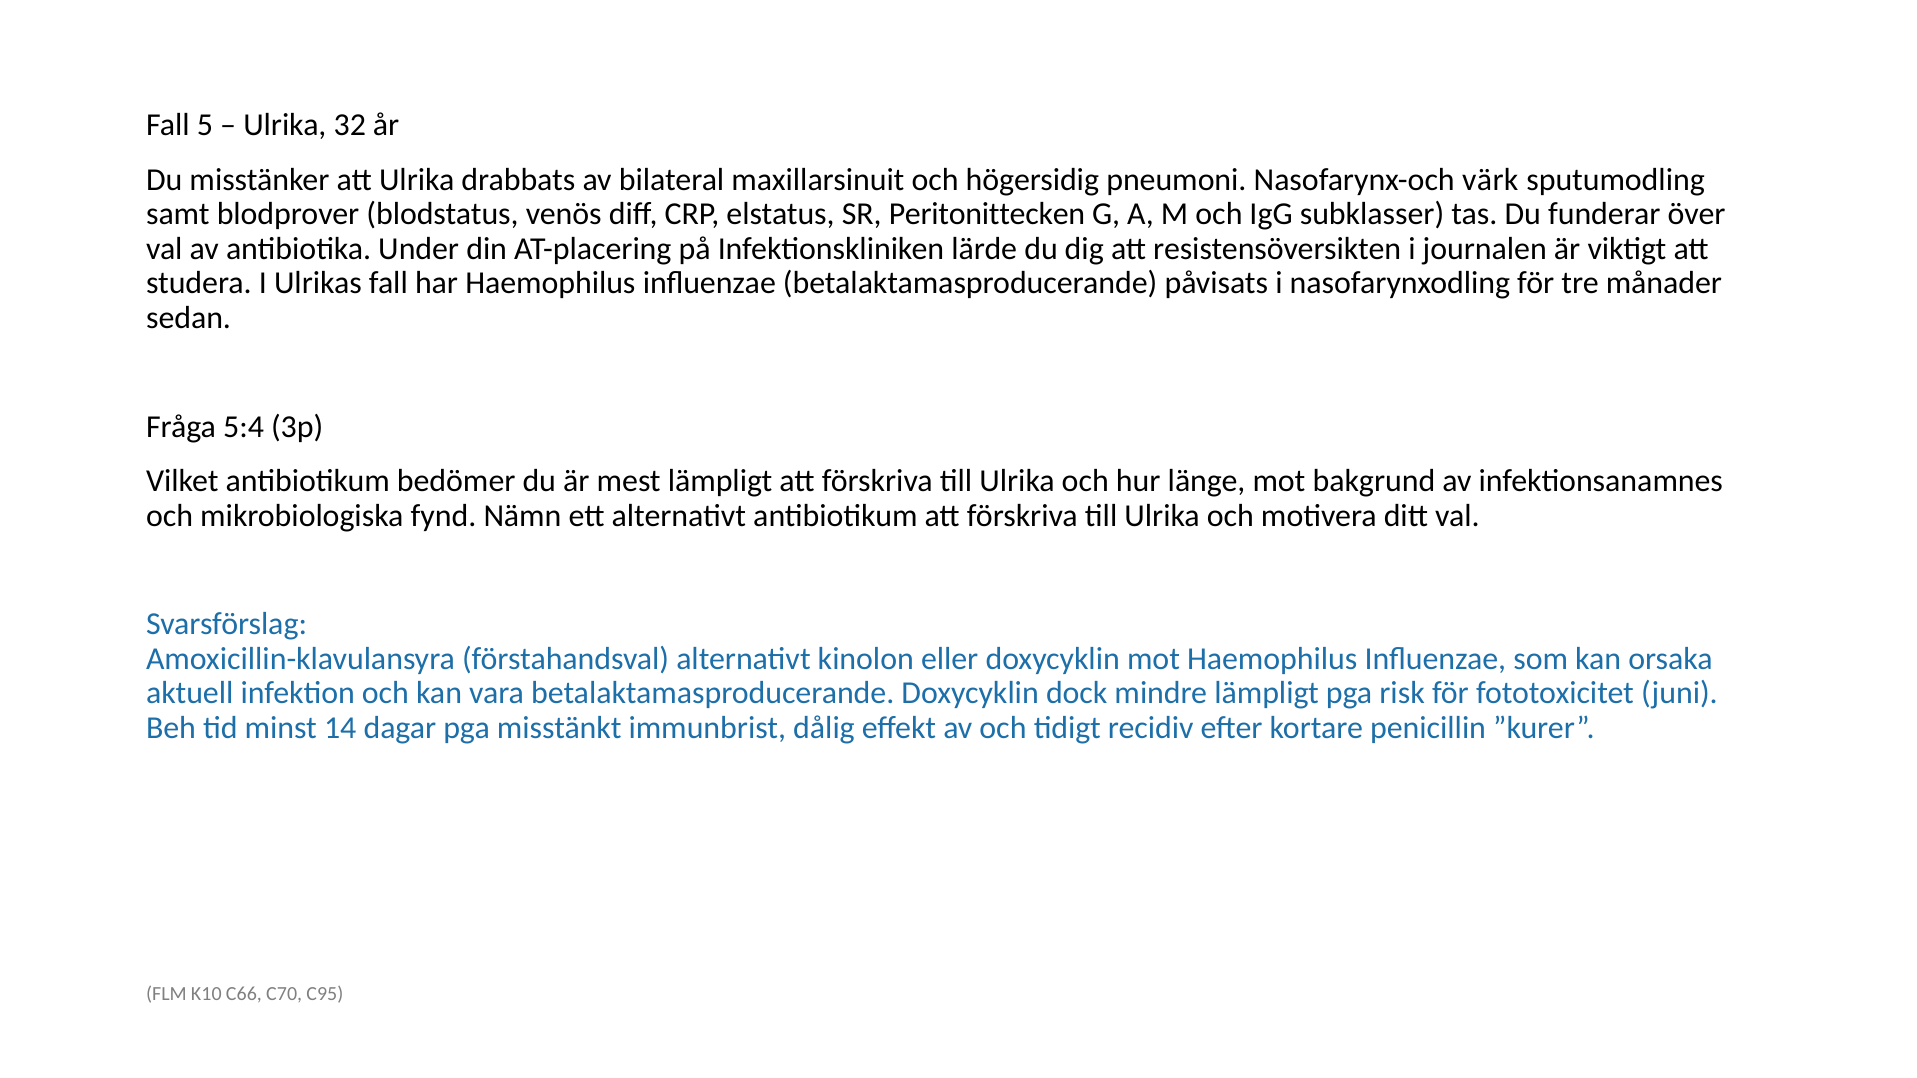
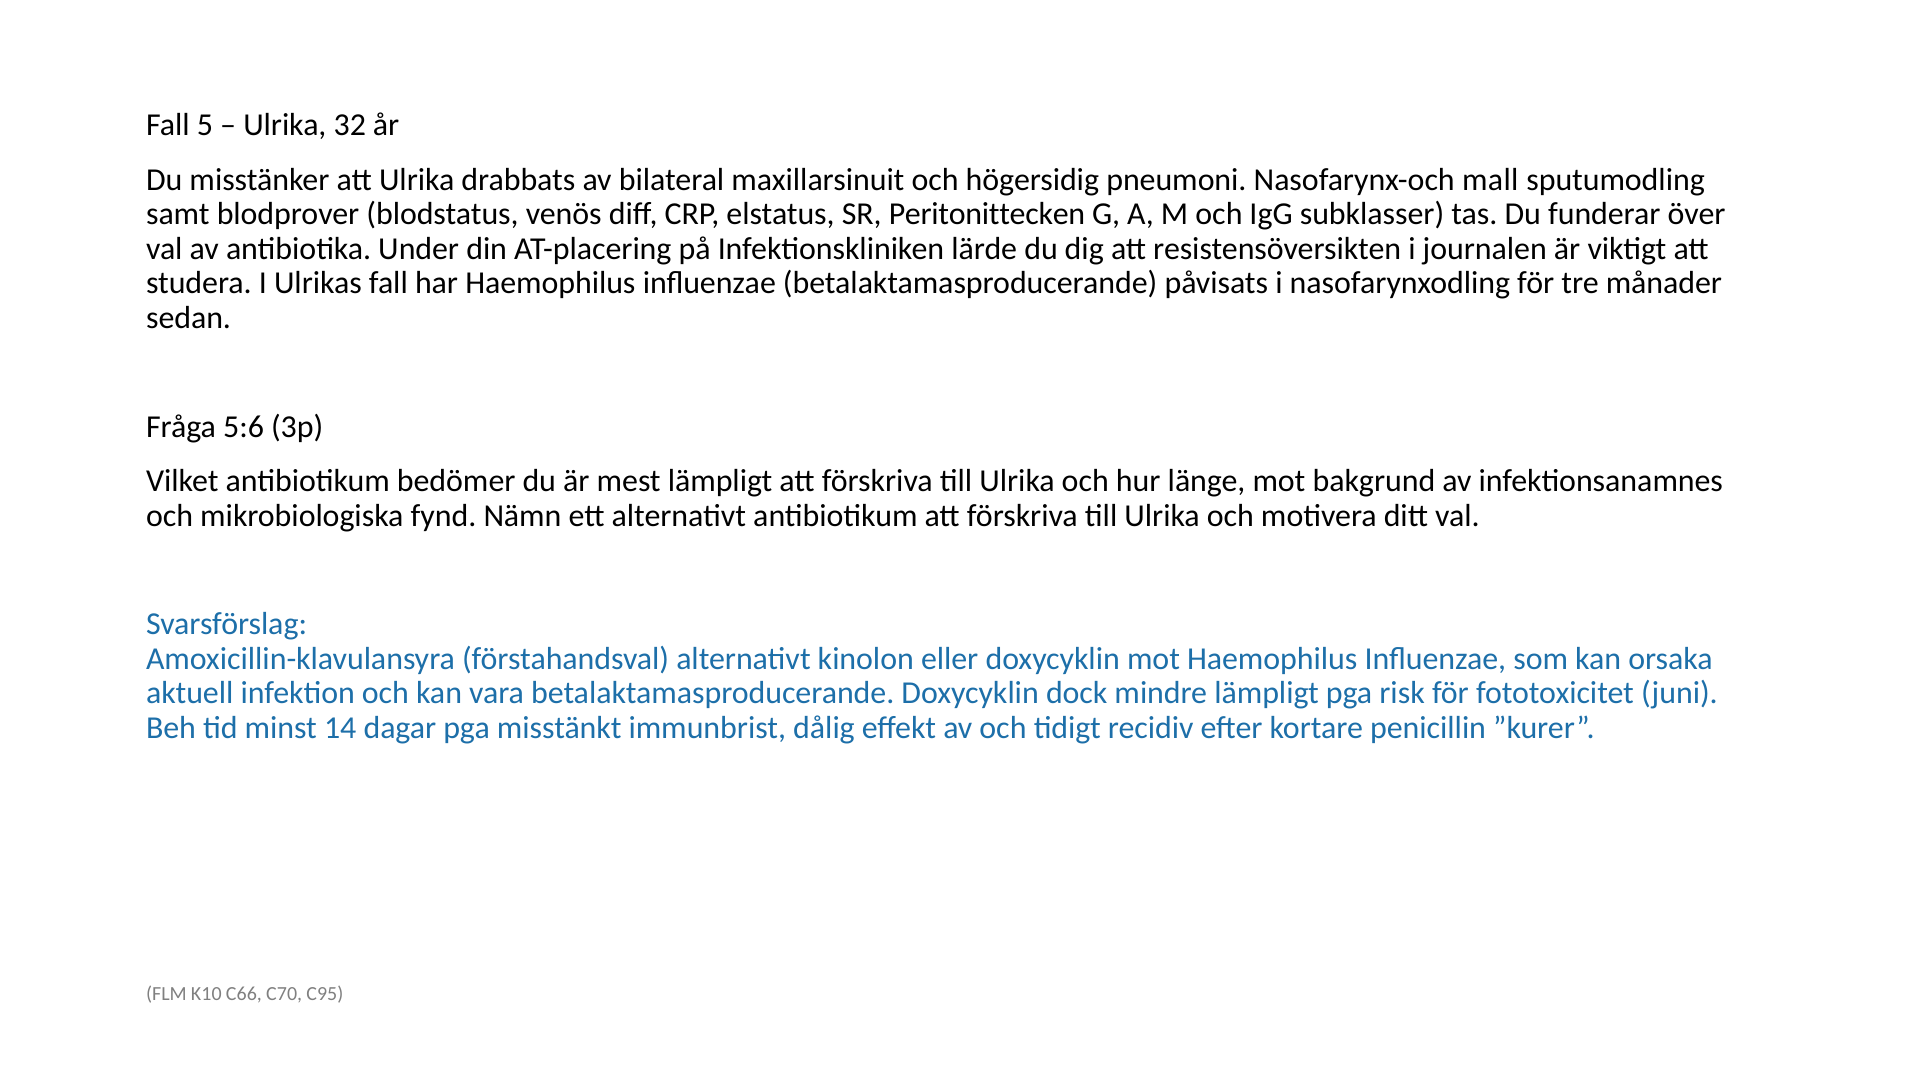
värk: värk -> mall (1490, 180)
5:4: 5:4 -> 5:6 (244, 427)
